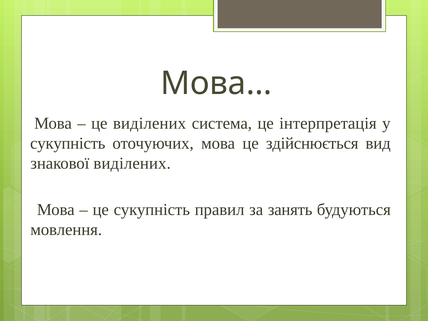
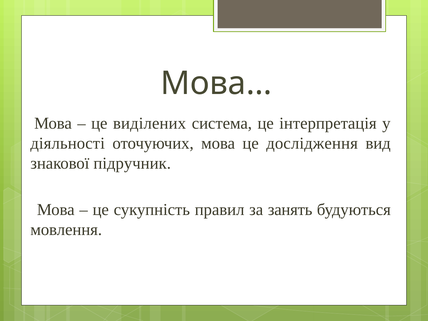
сукупність: сукупність -> діяльності (68, 143)
здійснюється: здійснюється -> дослідження (312, 143)
знакової виділених: виділених -> підручник (132, 163)
